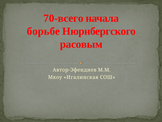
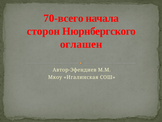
борьбе: борьбе -> сторон (43, 31)
расовым: расовым -> оглашен (81, 44)
